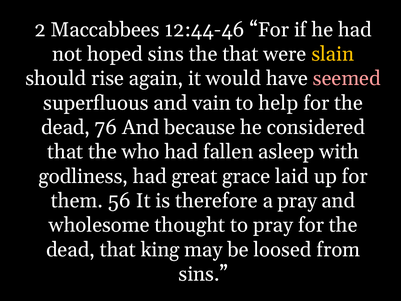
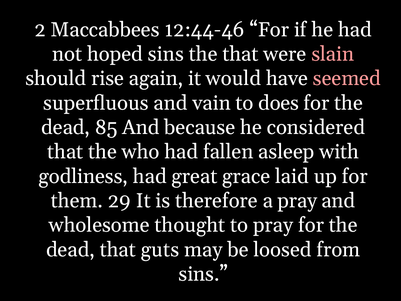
slain colour: yellow -> pink (333, 54)
help: help -> does (279, 103)
76: 76 -> 85 (106, 127)
56: 56 -> 29 (119, 201)
king: king -> guts (160, 249)
